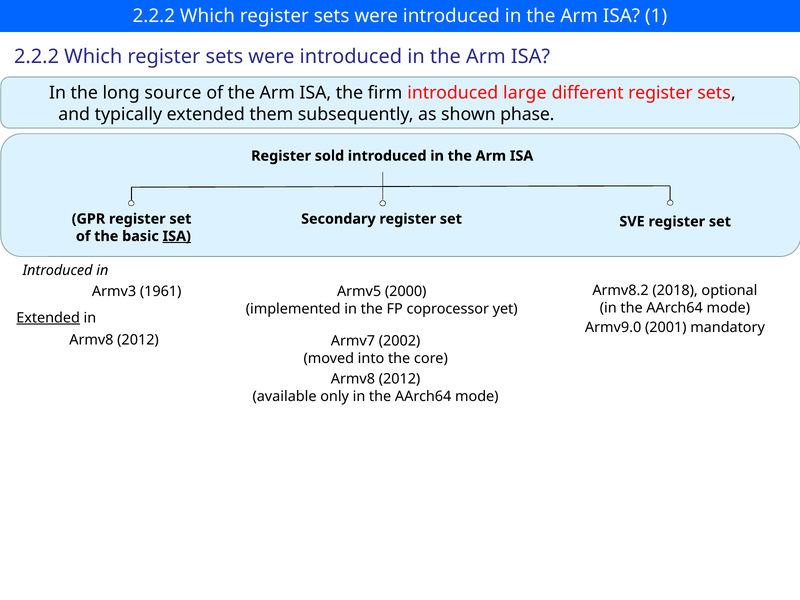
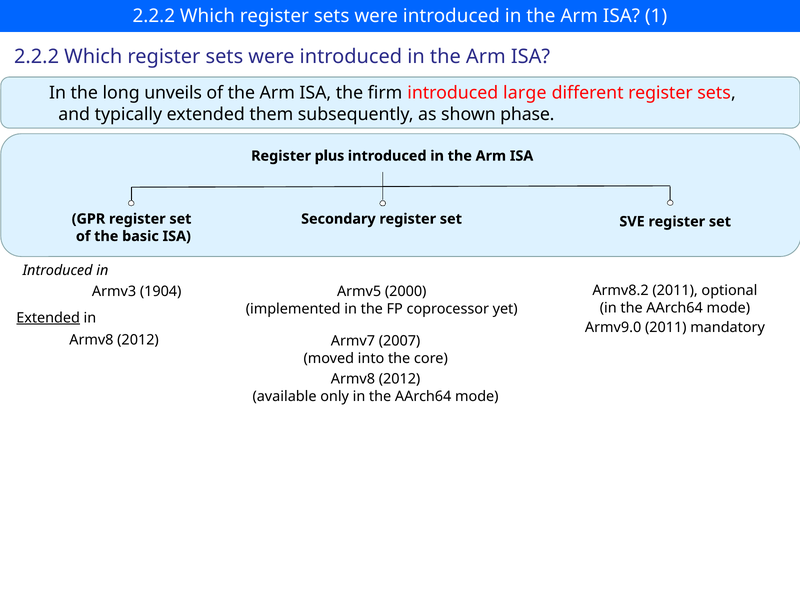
source: source -> unveils (173, 93)
sold: sold -> plus (330, 156)
ISA underline: present -> none (177, 236)
Armv8.2 2018: 2018 -> 2011 (675, 290)
1961: 1961 -> 1904 (161, 291)
Armv9.0 2001: 2001 -> 2011 (666, 327)
2002: 2002 -> 2007 (400, 341)
